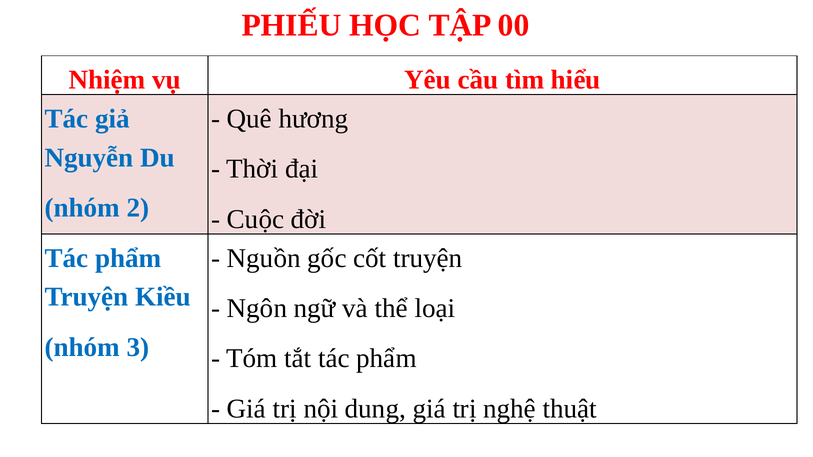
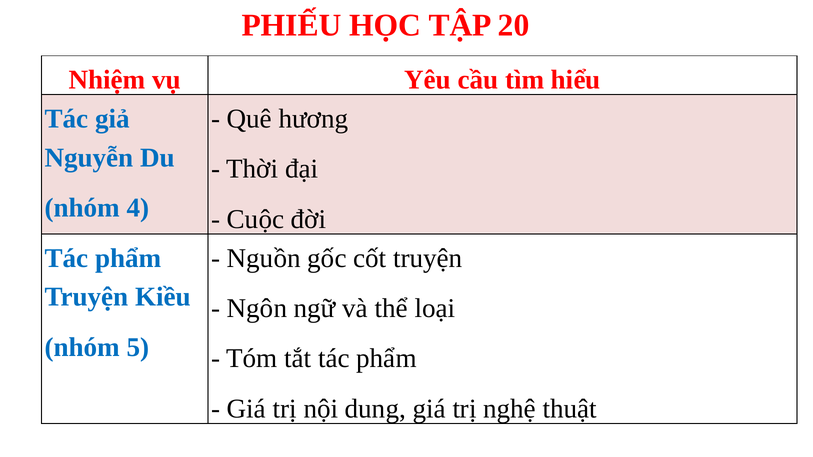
00: 00 -> 20 (514, 25)
2: 2 -> 4 (138, 208)
3: 3 -> 5 (138, 347)
